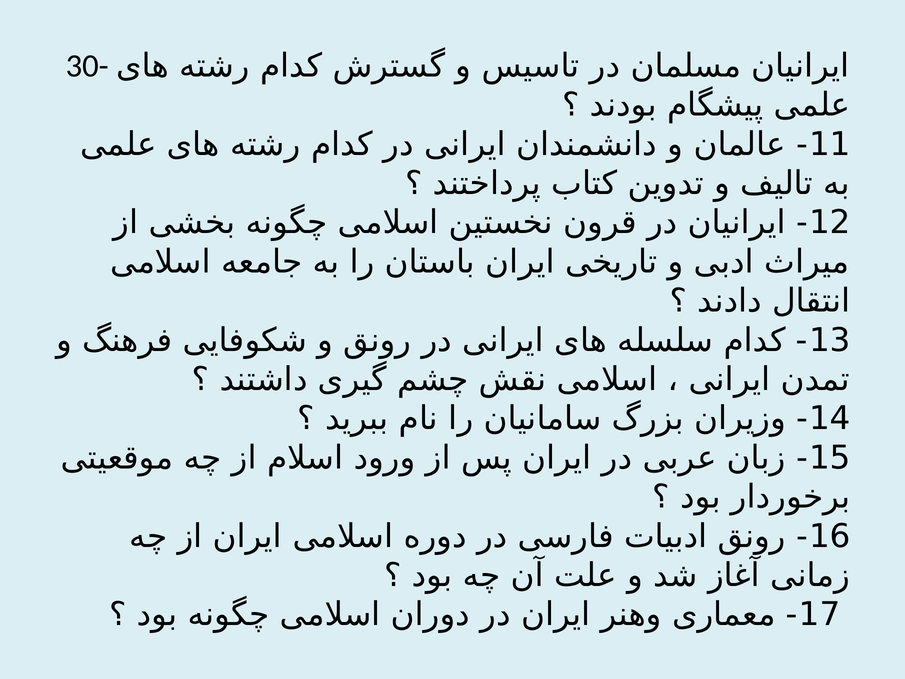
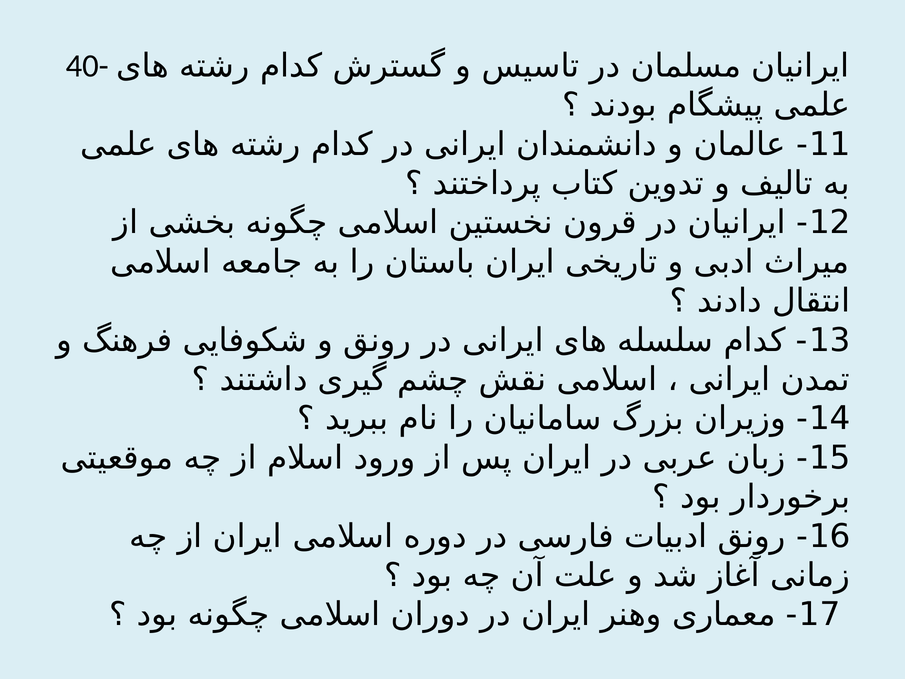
30-: 30- -> 40- (87, 66)
